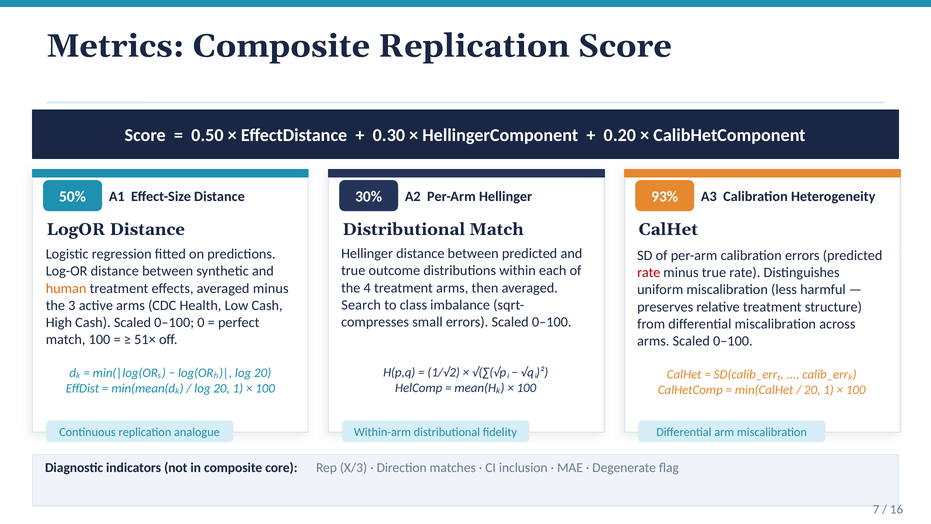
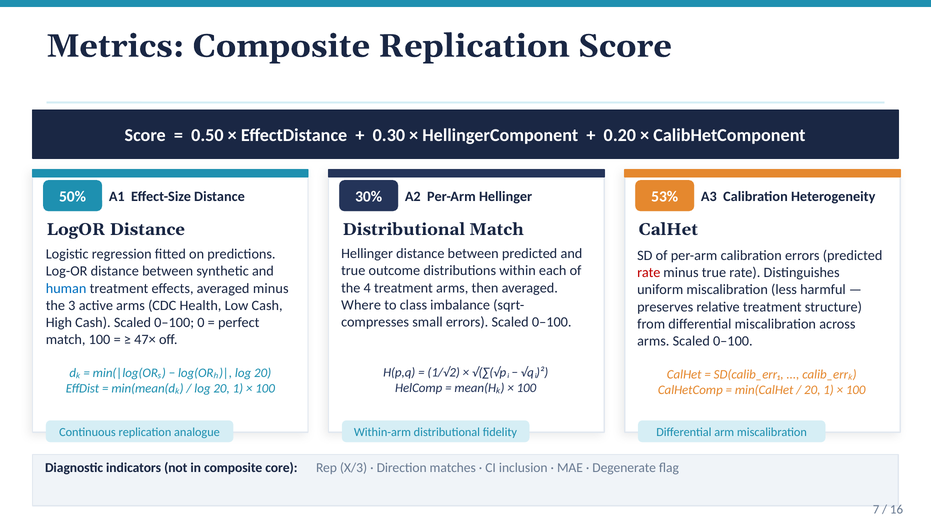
93%: 93% -> 53% (665, 197)
human colour: orange -> blue (66, 288)
Search: Search -> Where (361, 305)
51×: 51× -> 47× (145, 339)
